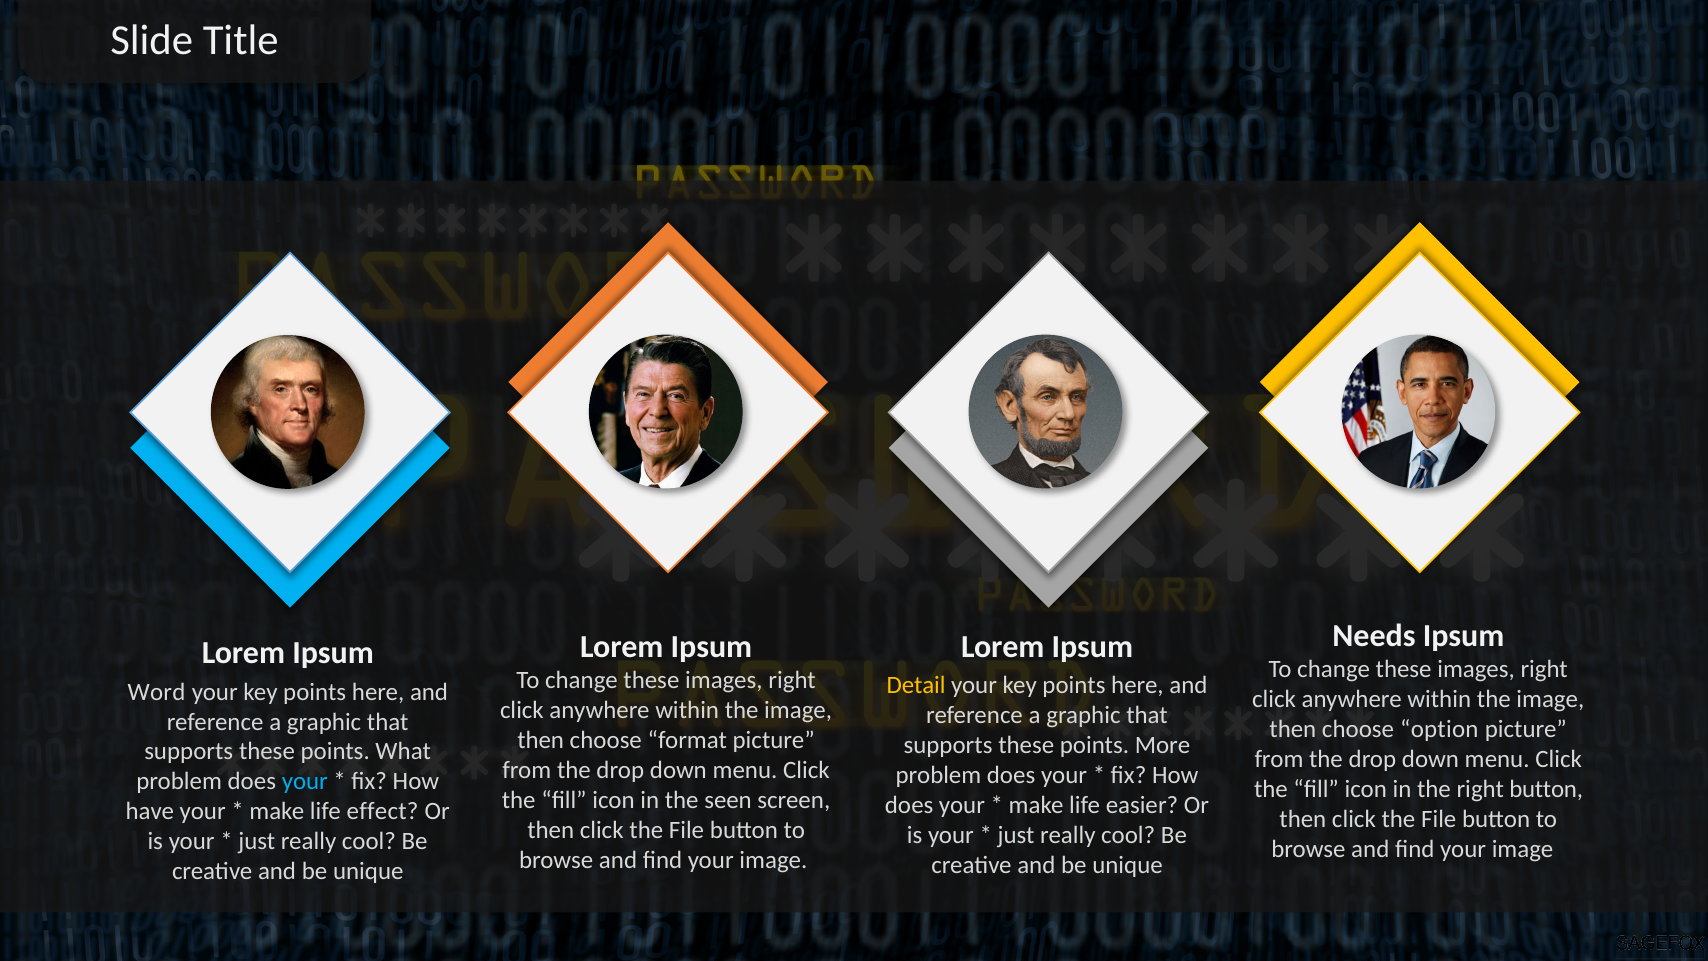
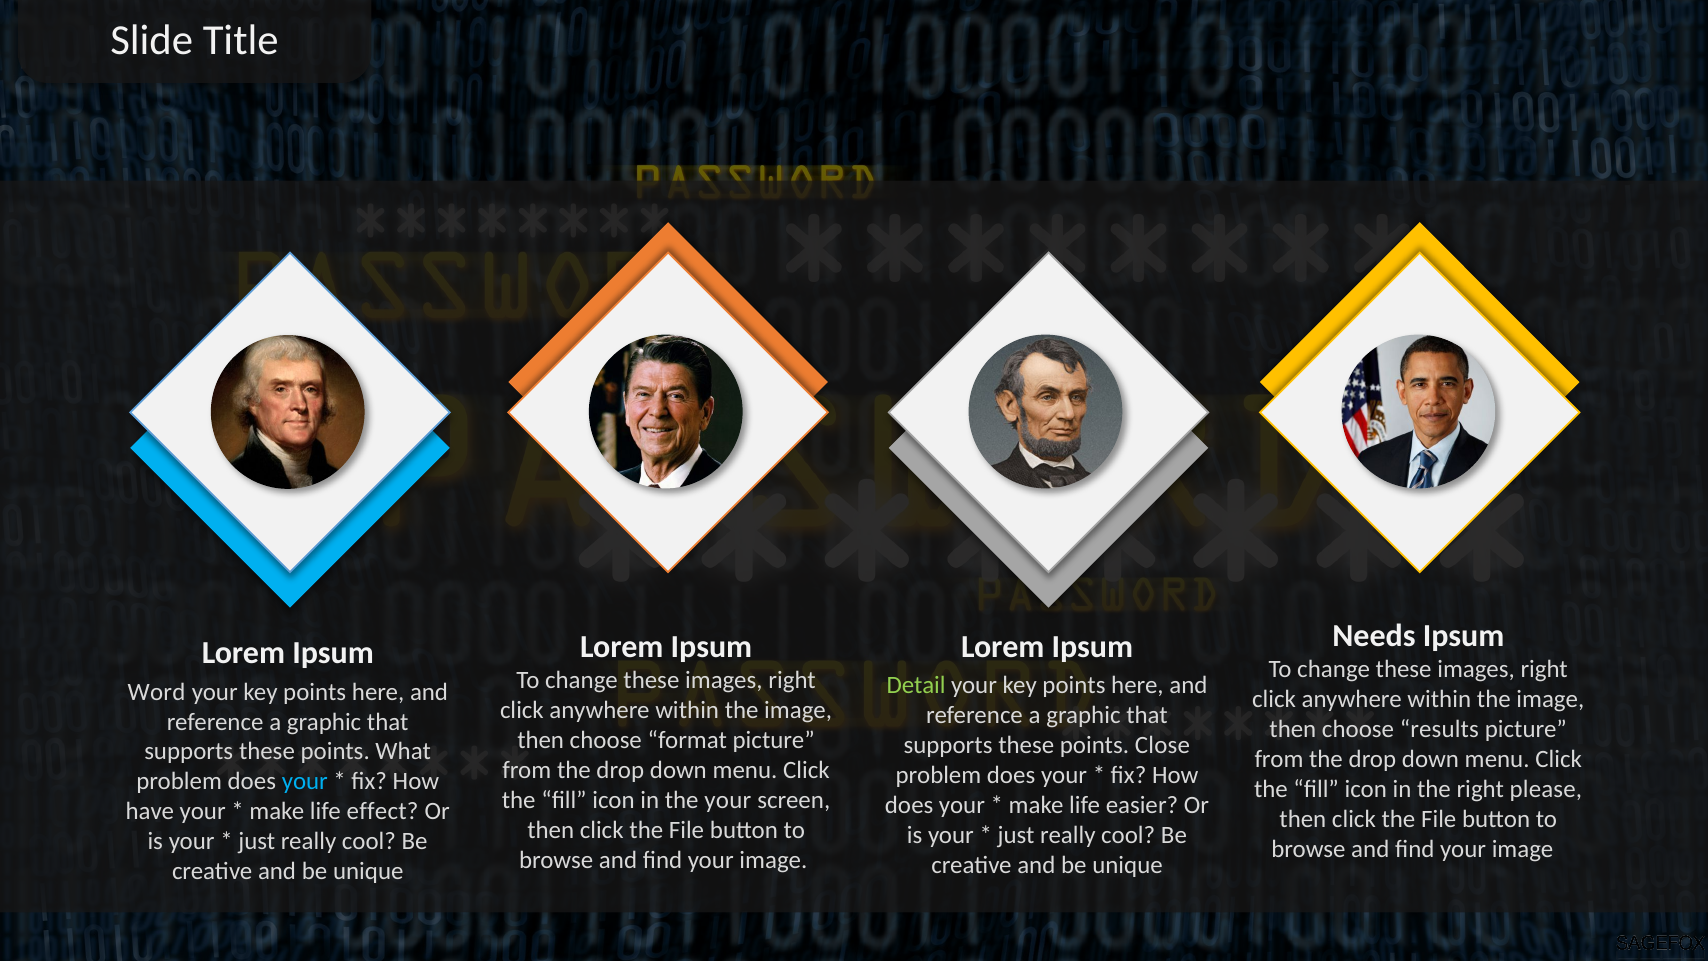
Detail colour: yellow -> light green (916, 685)
option: option -> results (1439, 729)
More: More -> Close (1162, 745)
right button: button -> please (1546, 789)
the seen: seen -> your (728, 800)
